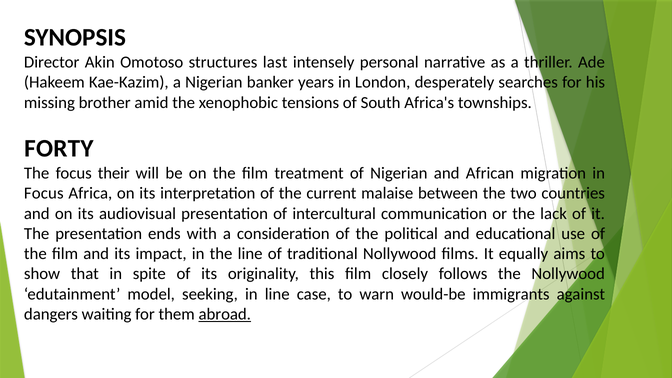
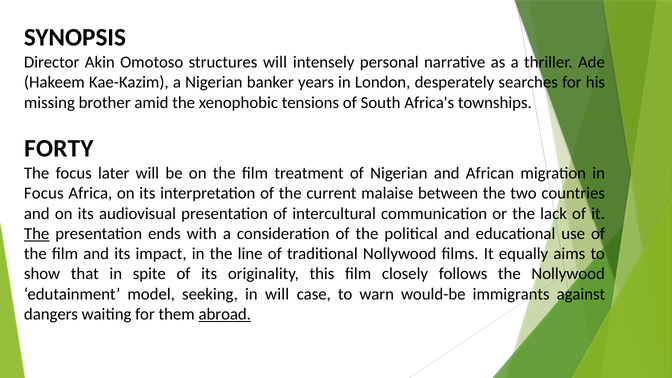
structures last: last -> will (275, 62)
their: their -> later (114, 173)
The underline: none -> present (37, 234)
in line: line -> will (277, 294)
